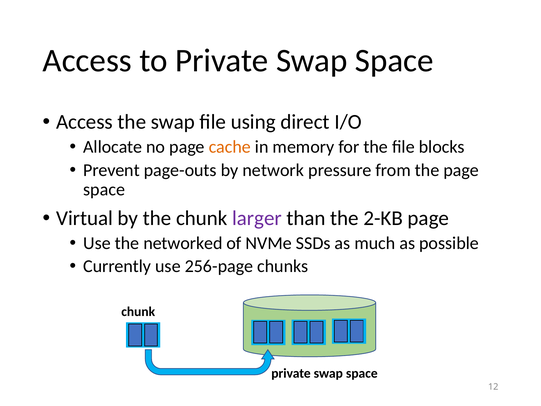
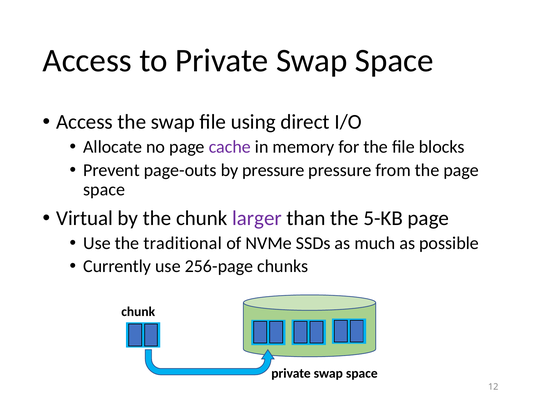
cache colour: orange -> purple (230, 147)
by network: network -> pressure (273, 170)
2-KB: 2-KB -> 5-KB (383, 218)
networked: networked -> traditional (183, 243)
